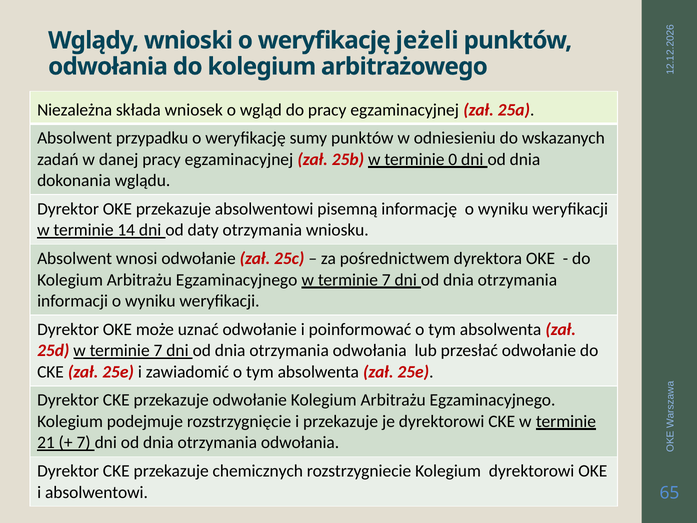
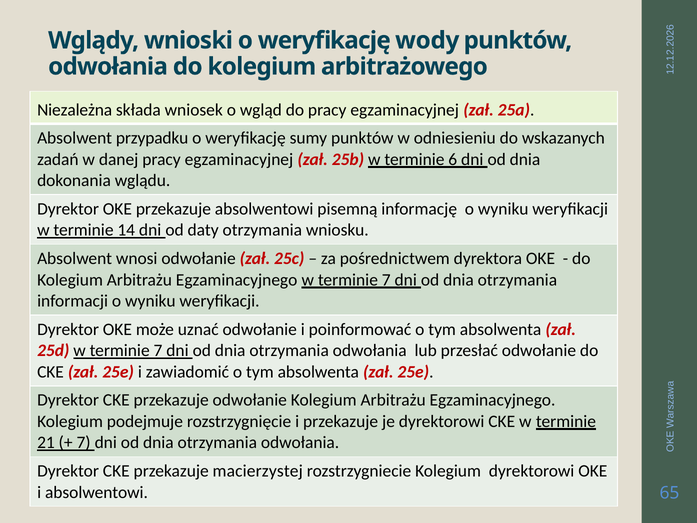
jeżeli: jeżeli -> wody (427, 40)
terminie 0: 0 -> 6 (453, 159)
chemicznych: chemicznych -> macierzystej (258, 471)
